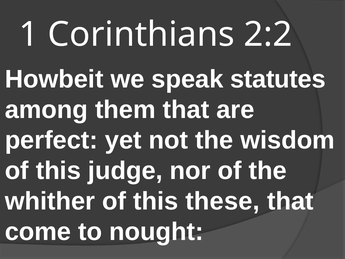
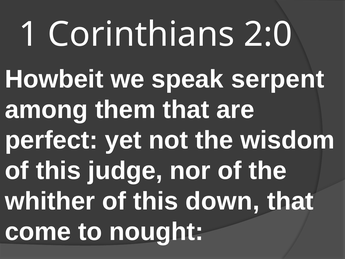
2:2: 2:2 -> 2:0 (268, 34)
statutes: statutes -> serpent (278, 79)
these: these -> down (223, 201)
